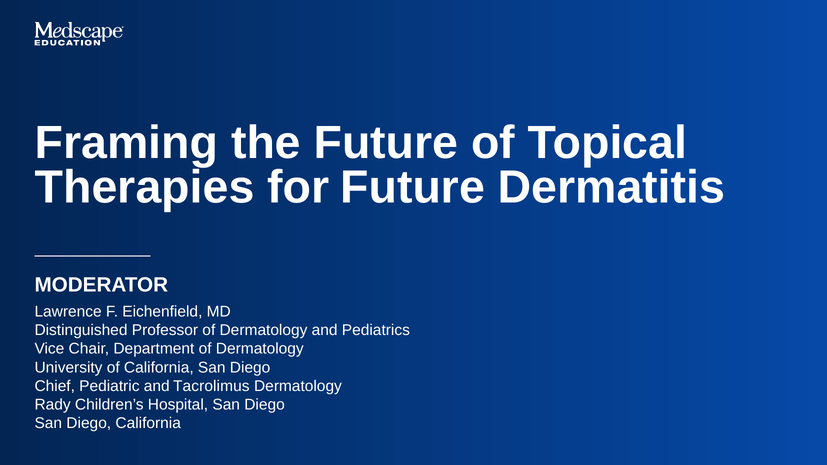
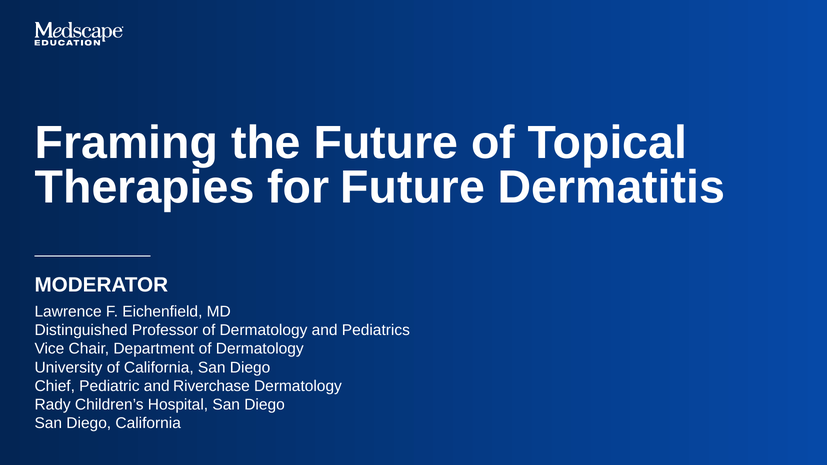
Tacrolimus: Tacrolimus -> Riverchase (211, 386)
